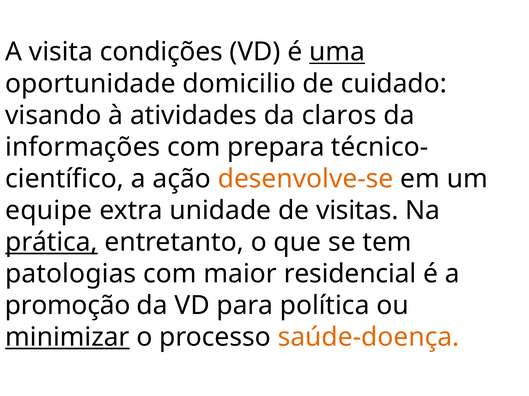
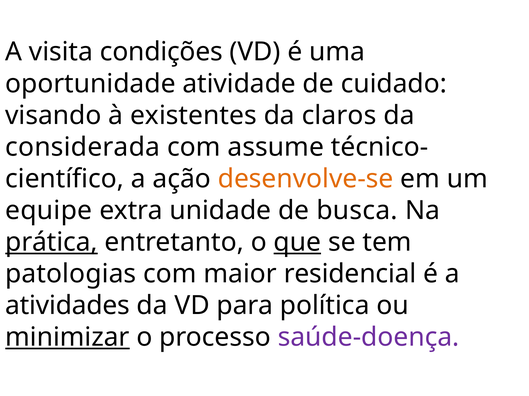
uma underline: present -> none (337, 52)
domicilio: domicilio -> atividade (239, 84)
atividades: atividades -> existentes (193, 116)
informações: informações -> considerada (83, 147)
prepara: prepara -> assume (276, 147)
visitas: visitas -> busca (357, 211)
que underline: none -> present (297, 242)
promoção: promoção -> atividades (68, 306)
saúde-doença colour: orange -> purple (368, 338)
